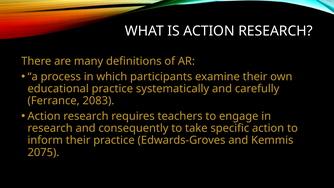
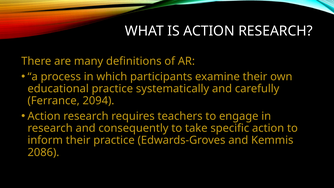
2083: 2083 -> 2094 (98, 101)
2075: 2075 -> 2086 (43, 152)
